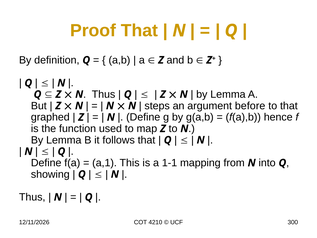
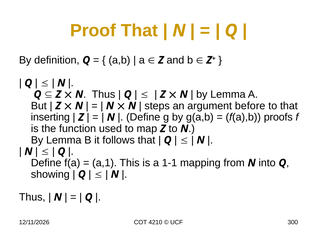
graphed: graphed -> inserting (50, 117)
hence: hence -> proofs (278, 117)
